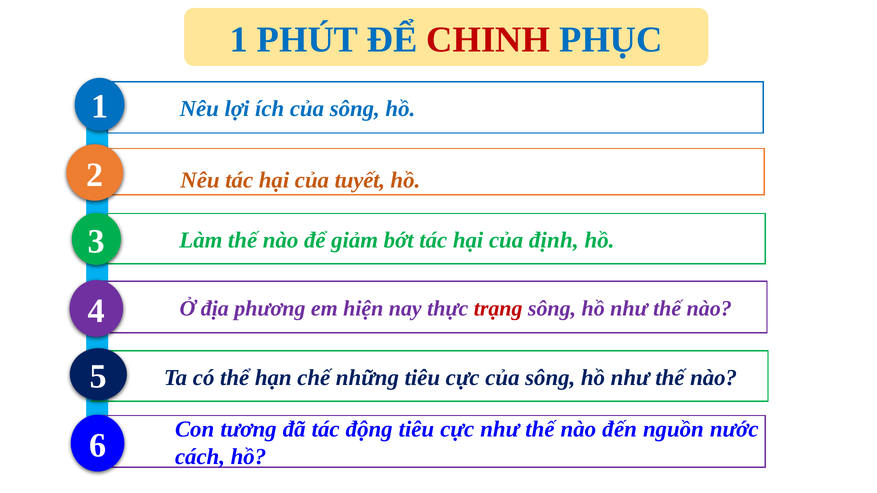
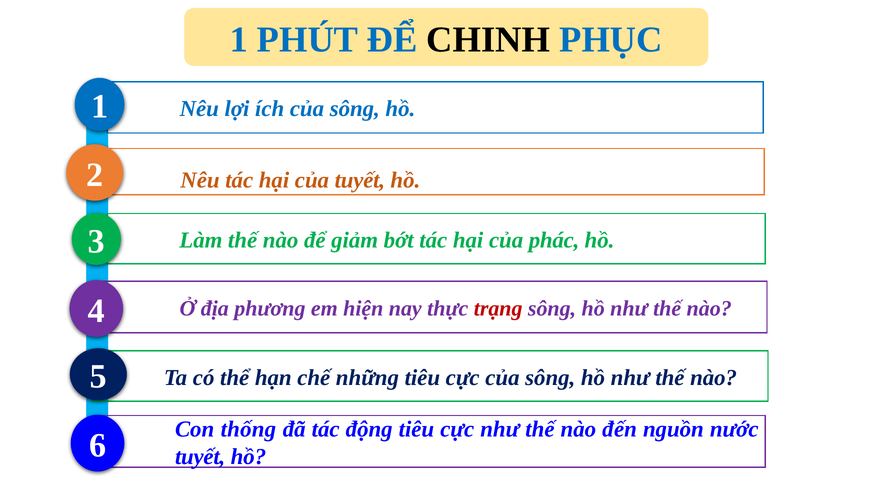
CHINH colour: red -> black (488, 40)
định: định -> phác (554, 240)
tương: tương -> thống (248, 429)
cách: cách -> tuyết (200, 457)
